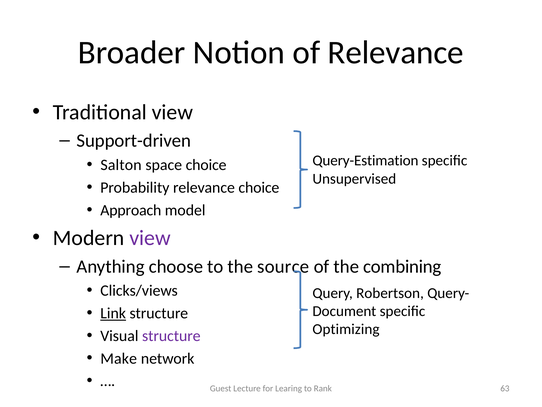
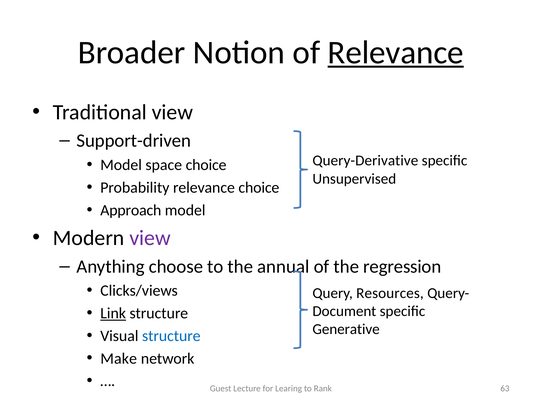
Relevance underline: none -> present (396, 52)
Query-Estimation: Query-Estimation -> Query-Derivative (365, 160)
Salton: Salton -> Model (121, 165)
source: source -> annual (283, 266)
combining: combining -> regression (402, 266)
Robertson: Robertson -> Resources (390, 293)
Optimizing: Optimizing -> Generative (346, 329)
structure colour: purple -> blue (171, 335)
